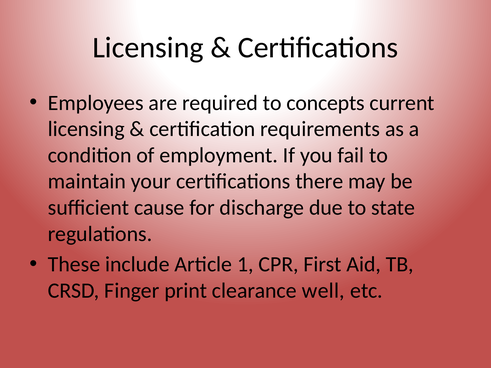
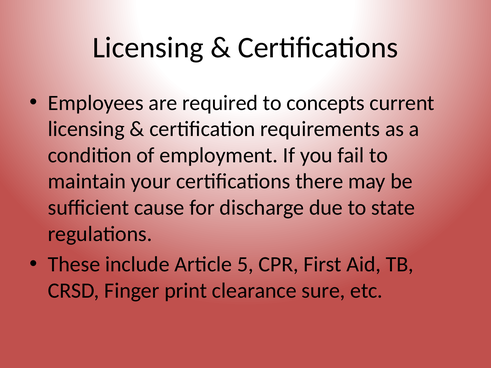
1: 1 -> 5 (245, 265)
well: well -> sure (323, 291)
